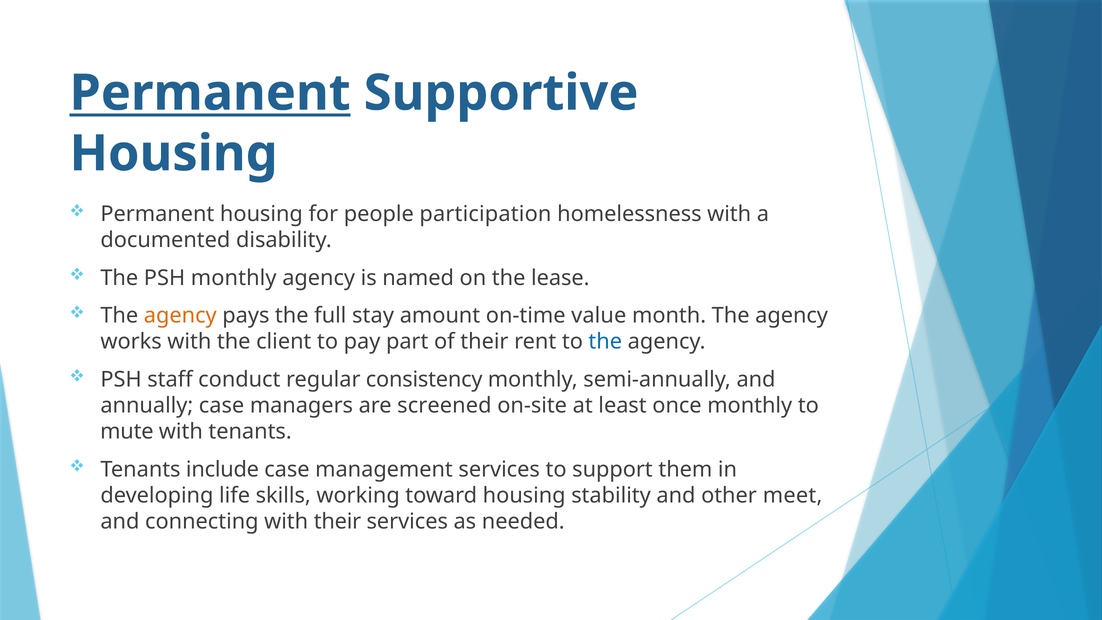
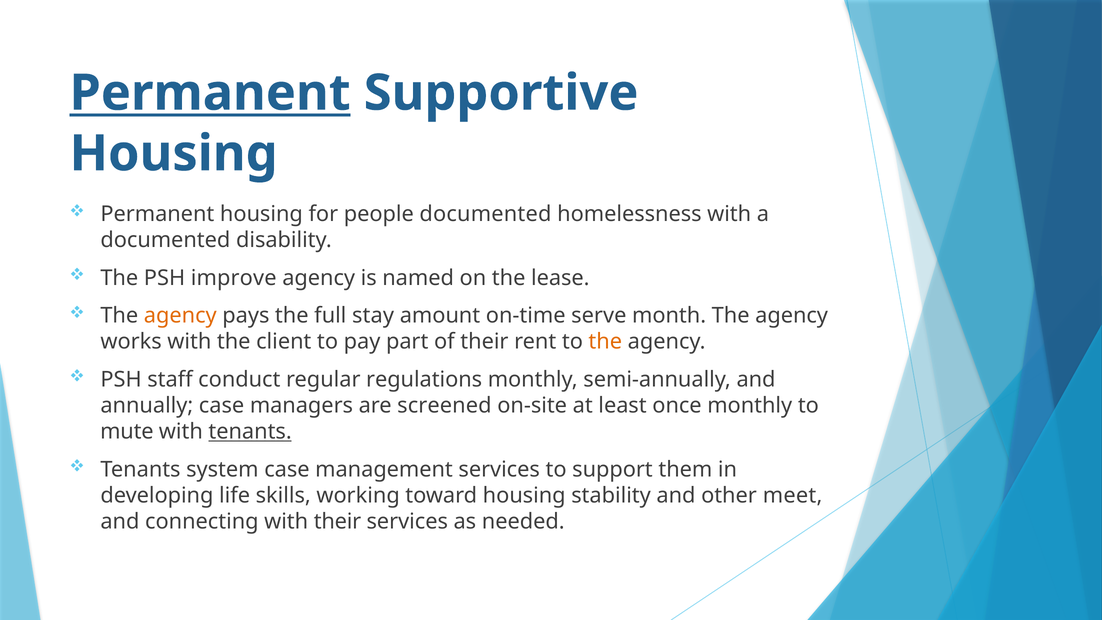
people participation: participation -> documented (485, 214)
PSH monthly: monthly -> improve (234, 278)
value: value -> serve (599, 315)
the colour: blue -> orange (605, 342)
consistency: consistency -> regulations (424, 379)
tenants underline: none -> present (250, 432)
include: include -> system (222, 469)
